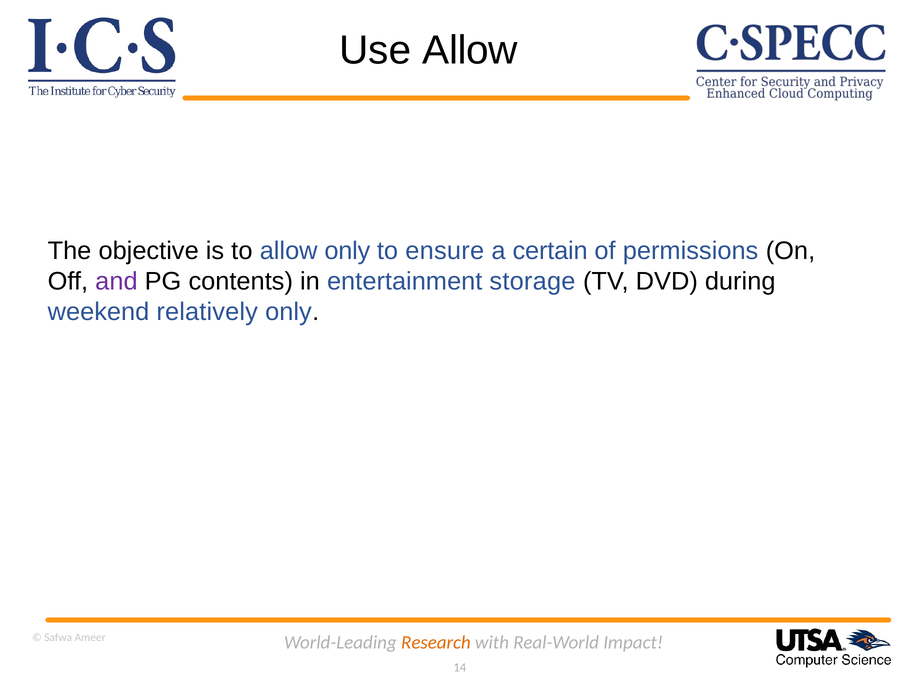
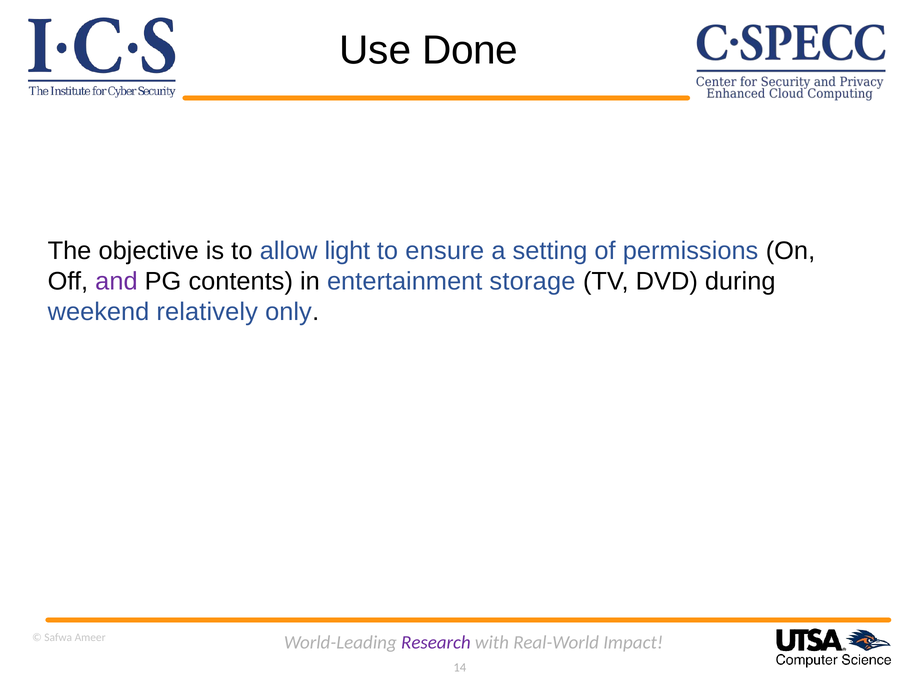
Use Allow: Allow -> Done (470, 51)
allow only: only -> light (347, 251)
certain: certain -> setting (550, 251)
Research colour: orange -> purple (436, 643)
